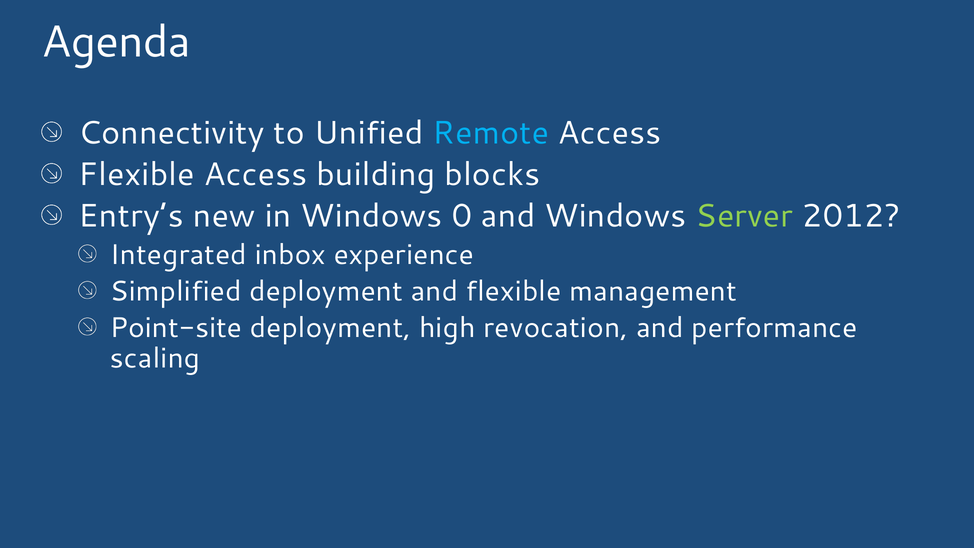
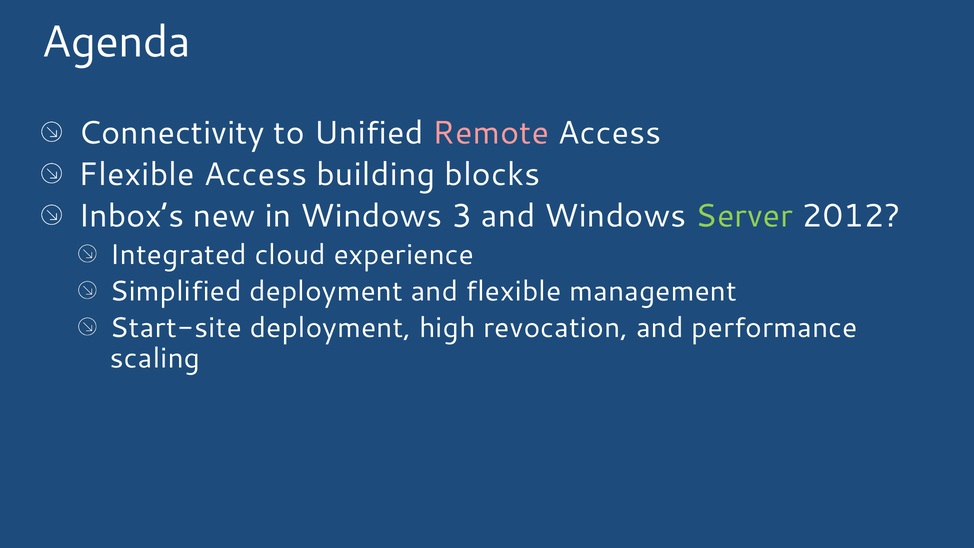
Remote colour: light blue -> pink (491, 133)
Entry’s: Entry’s -> Inbox’s (131, 216)
0: 0 -> 3 (462, 216)
inbox: inbox -> cloud (290, 255)
Point-site: Point-site -> Start-site (176, 328)
